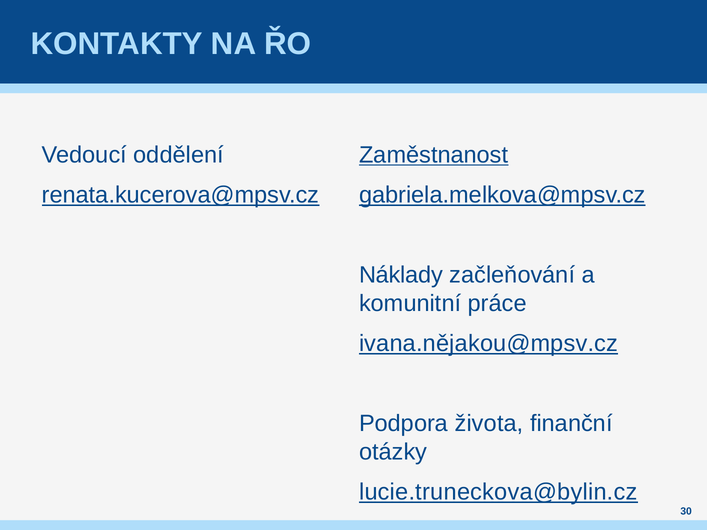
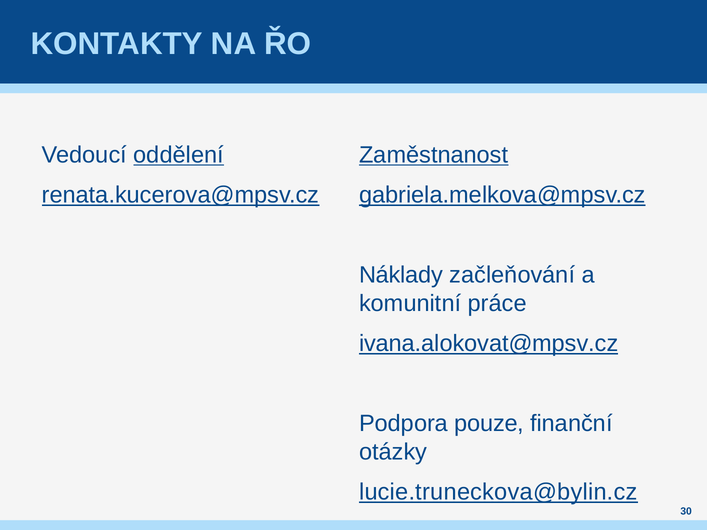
oddělení underline: none -> present (179, 155)
ivana.nějakou@mpsv.cz: ivana.nějakou@mpsv.cz -> ivana.alokovat@mpsv.cz (489, 344)
života: života -> pouze (489, 424)
